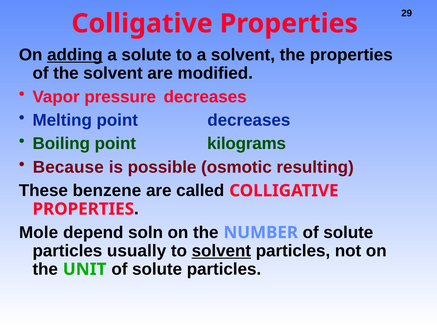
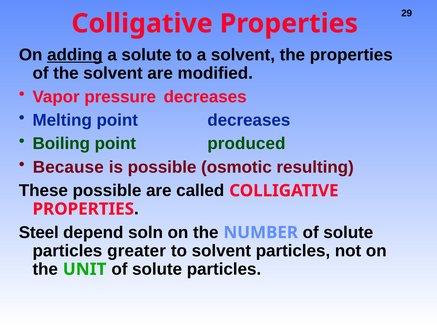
kilograms: kilograms -> produced (246, 144)
These benzene: benzene -> possible (107, 191)
Mole: Mole -> Steel (39, 232)
usually: usually -> greater (137, 251)
solvent underline: present -> none (221, 251)
